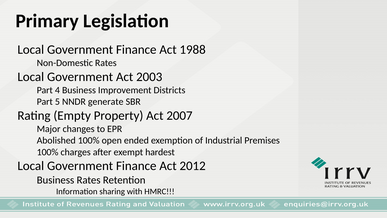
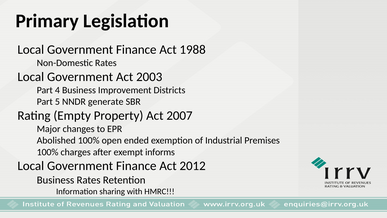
hardest: hardest -> informs (160, 152)
